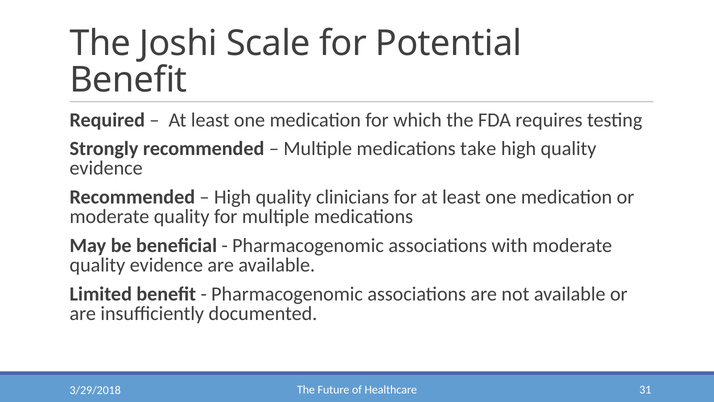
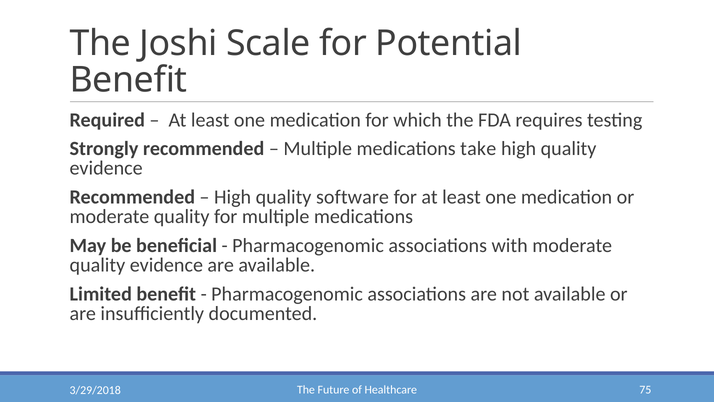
clinicians: clinicians -> software (352, 197)
31: 31 -> 75 (645, 390)
